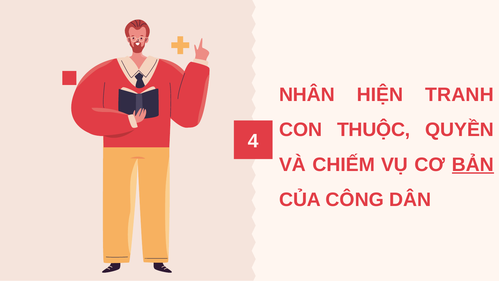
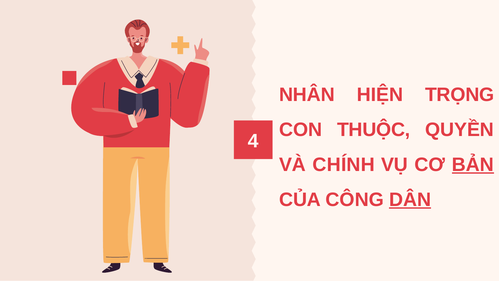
TRANH: TRANH -> TRỌNG (460, 95)
CHIẾM: CHIẾM -> CHÍNH (344, 165)
DÂN underline: none -> present (410, 199)
